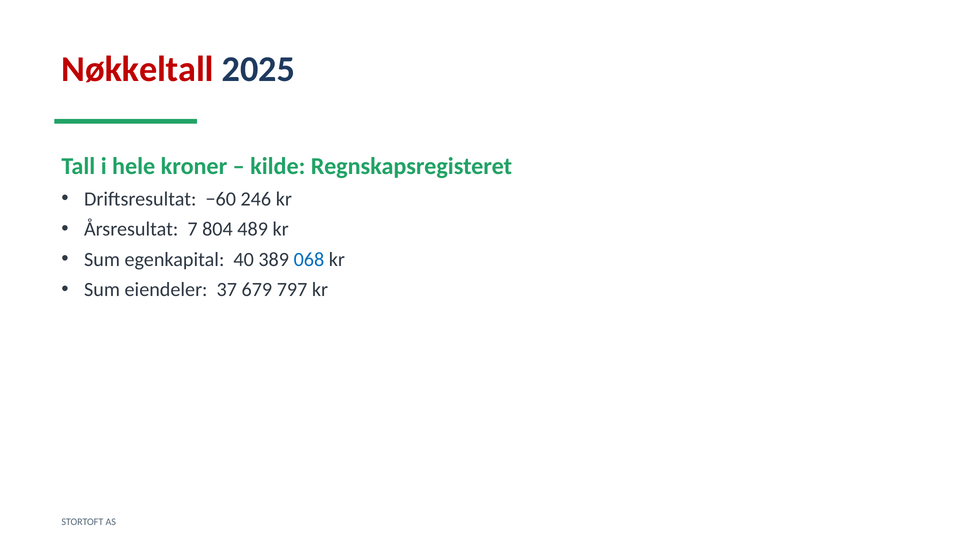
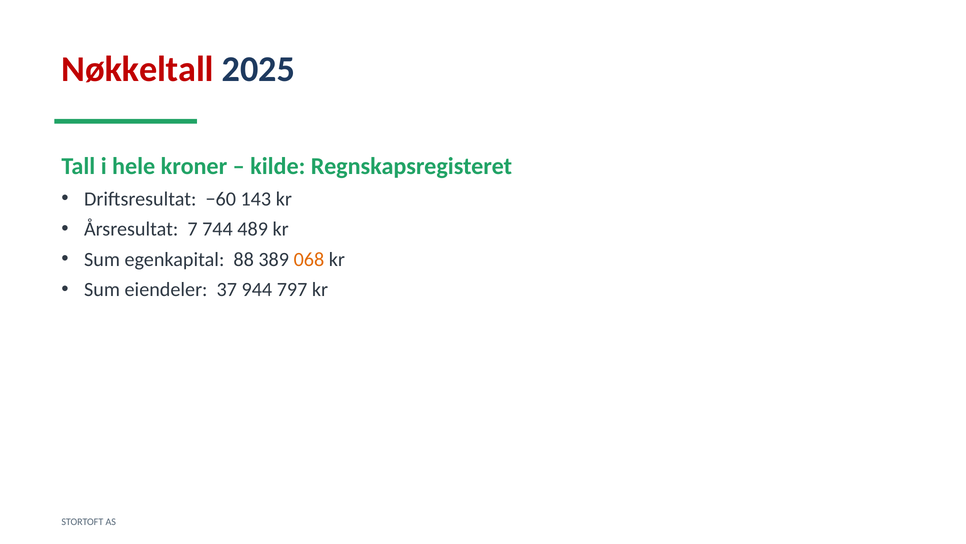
246: 246 -> 143 (256, 199)
804: 804 -> 744 (217, 229)
40: 40 -> 88 (244, 259)
068 colour: blue -> orange (309, 259)
679: 679 -> 944 (257, 289)
